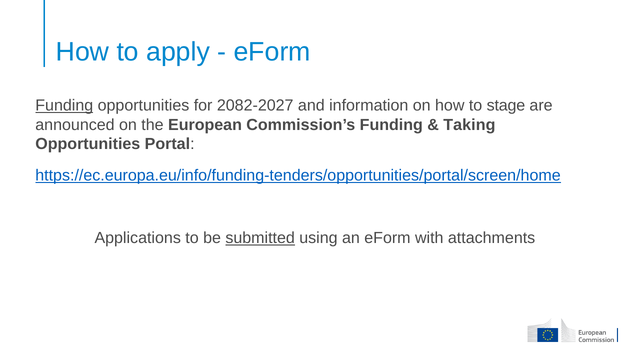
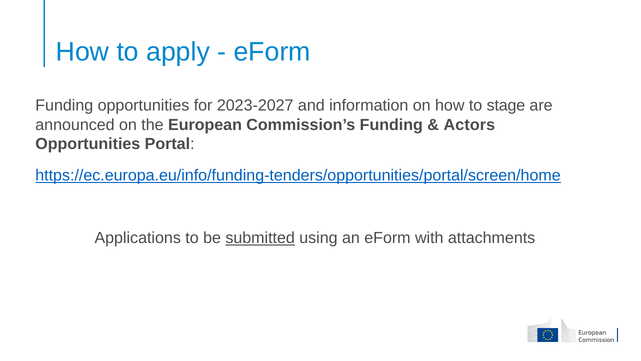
Funding underline: present -> none (64, 105)
2082-2027: 2082-2027 -> 2023-2027 (255, 105)
Taking: Taking -> Actors (469, 125)
